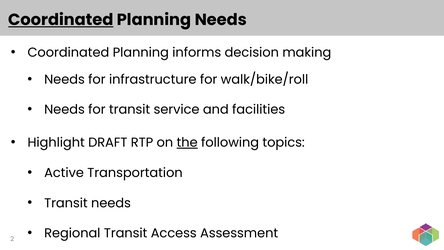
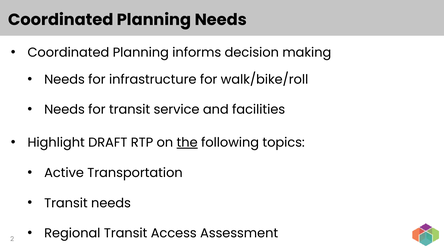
Coordinated underline: present -> none (61, 20)
